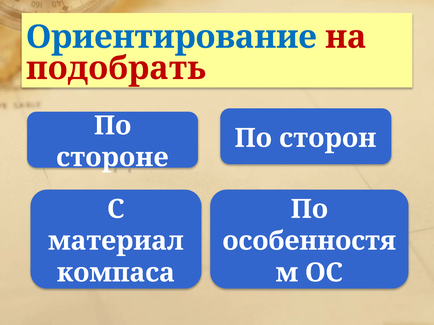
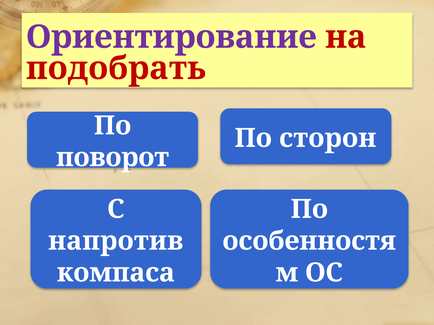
Ориентирование colour: blue -> purple (171, 37)
стороне: стороне -> поворот (113, 158)
материал: материал -> напротив (116, 241)
